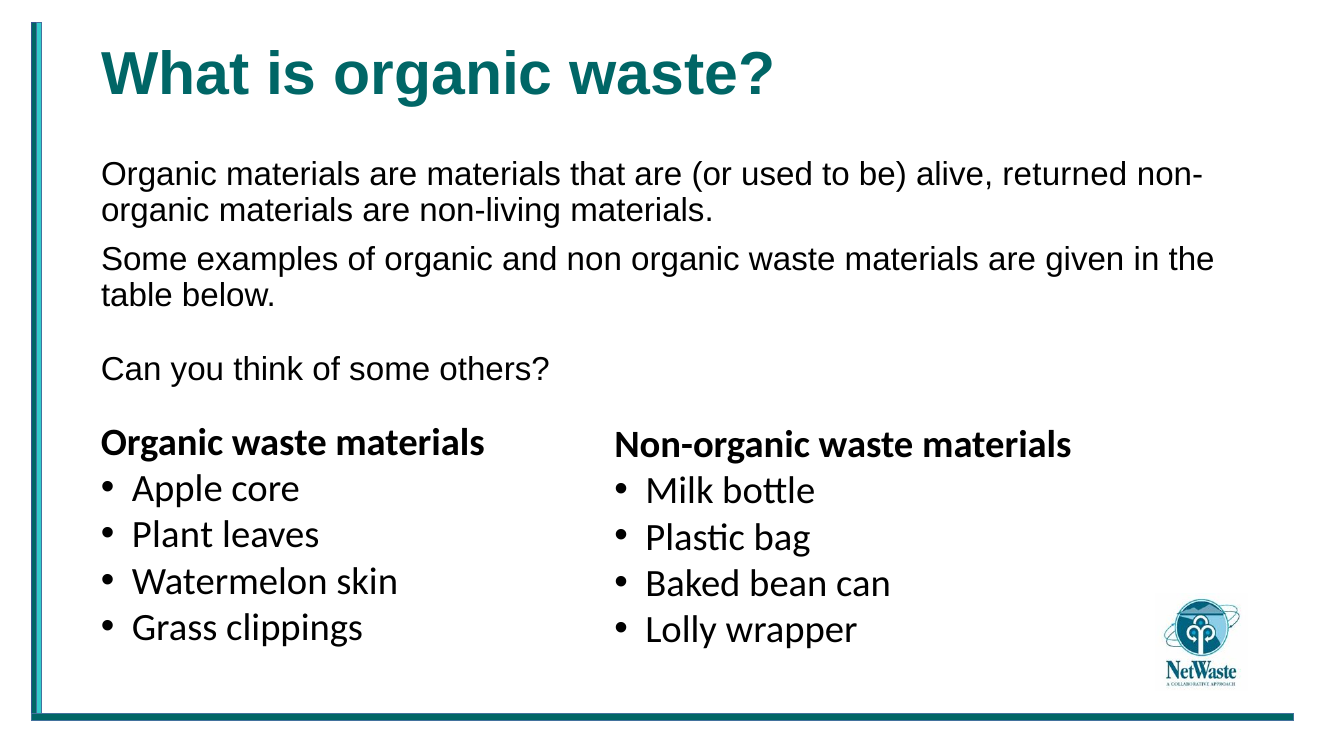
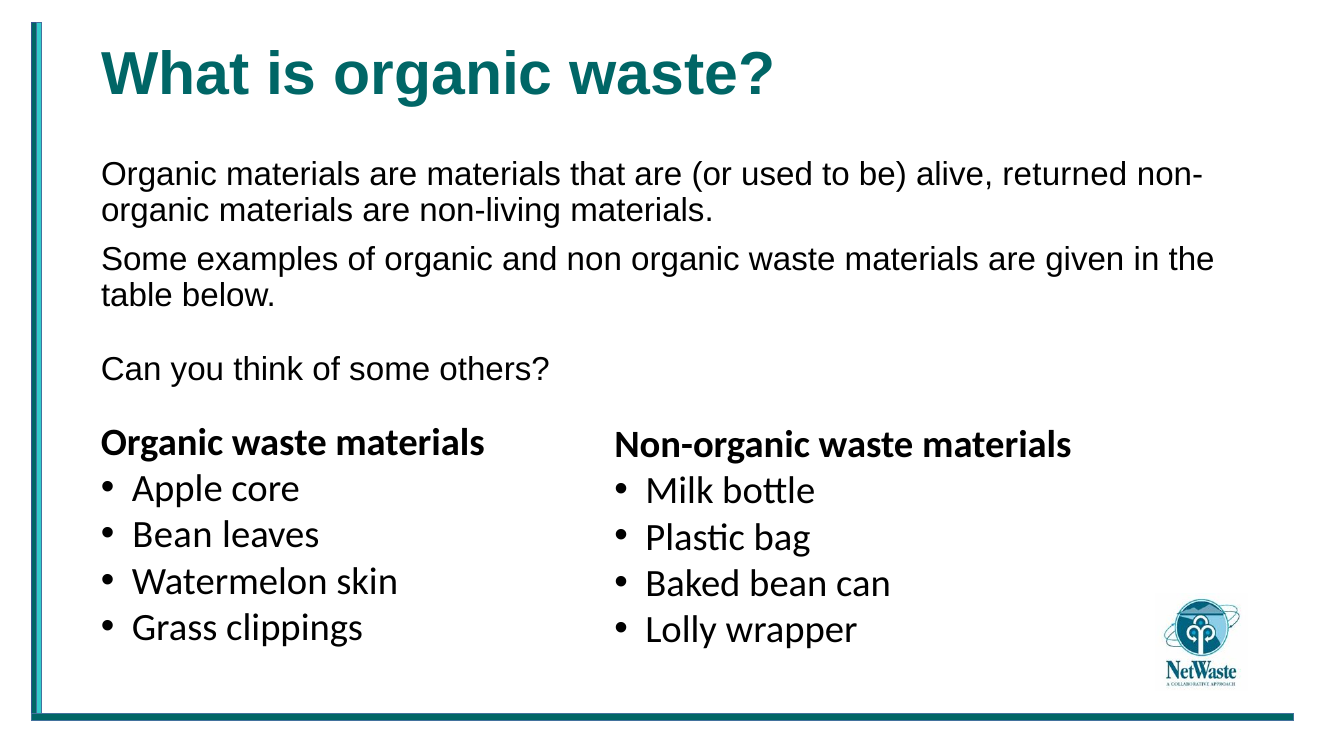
Plant: Plant -> Bean (173, 535)
